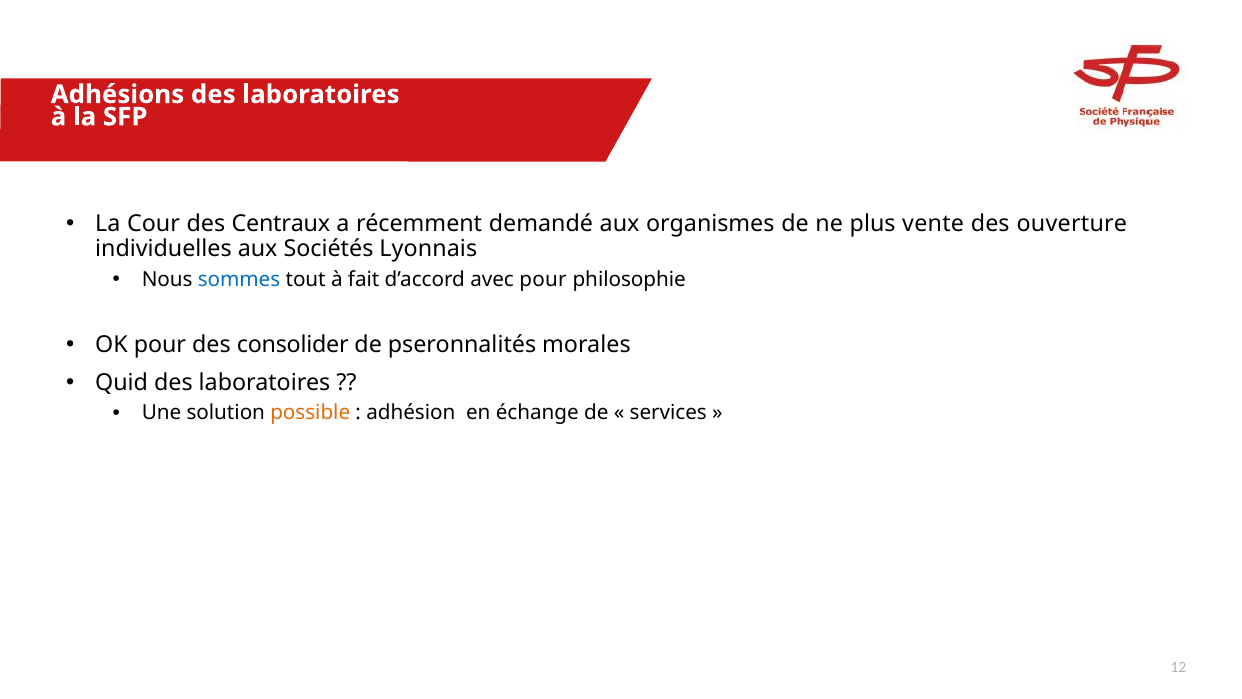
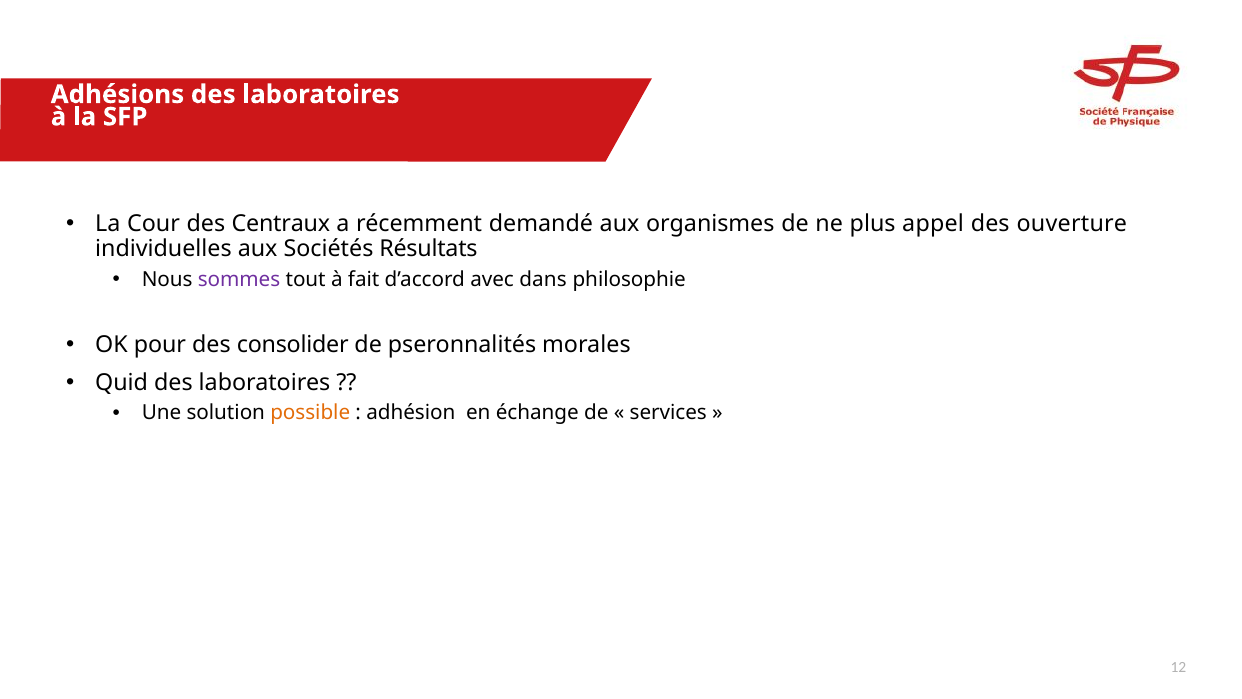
vente: vente -> appel (933, 224)
Lyonnais: Lyonnais -> Résultats (428, 249)
sommes colour: blue -> purple (239, 279)
avec pour: pour -> dans (543, 279)
